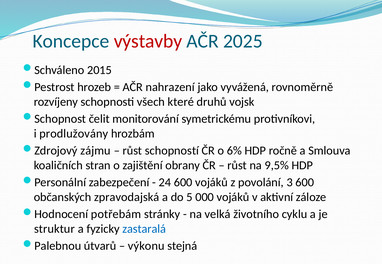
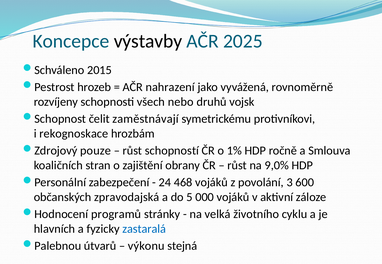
výstavby colour: red -> black (148, 41)
které: které -> nebo (181, 102)
monitorování: monitorování -> zaměstnávají (146, 119)
prodlužovány: prodlužovány -> rekognoskace (74, 134)
zájmu: zájmu -> pouze (96, 151)
6%: 6% -> 1% (234, 151)
9,5%: 9,5% -> 9,0% (277, 166)
24 600: 600 -> 468 (183, 183)
potřebám: potřebám -> programů (116, 215)
struktur: struktur -> hlavních (54, 229)
